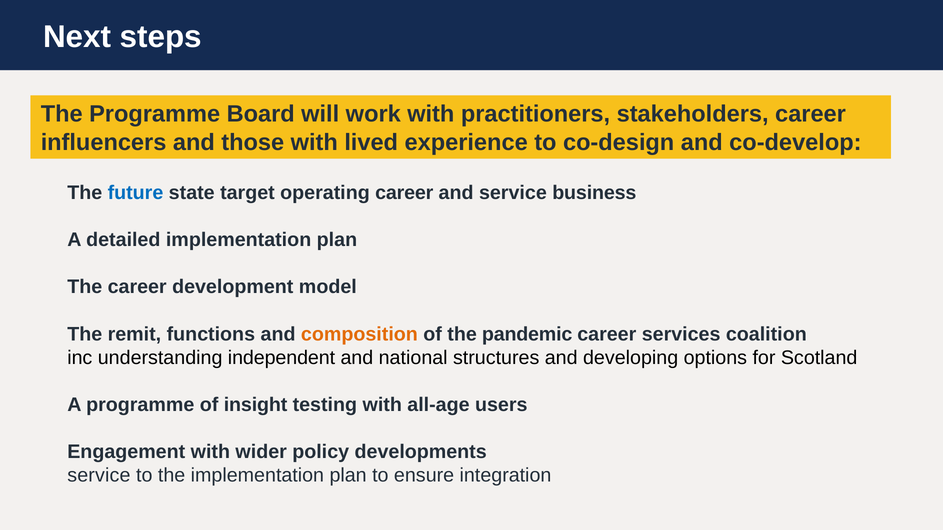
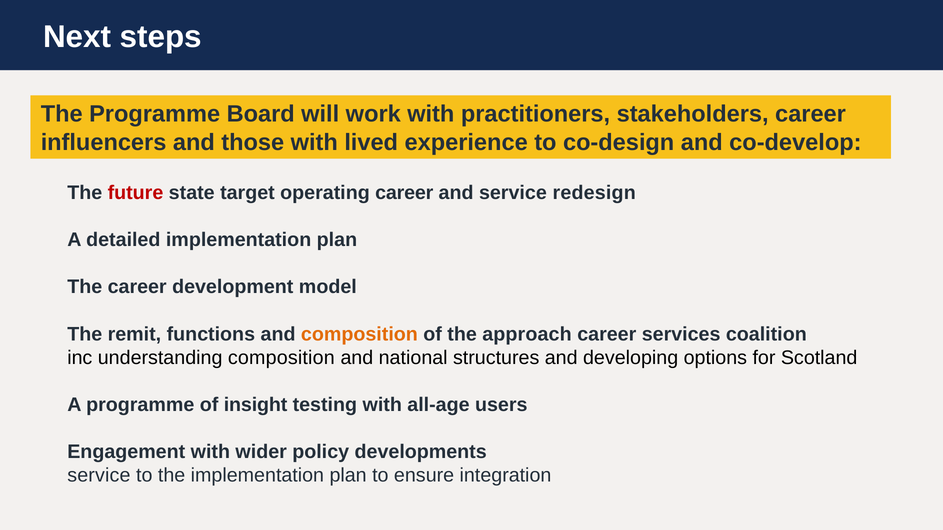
future colour: blue -> red (135, 193)
business: business -> redesign (594, 193)
pandemic: pandemic -> approach (527, 334)
understanding independent: independent -> composition (281, 358)
